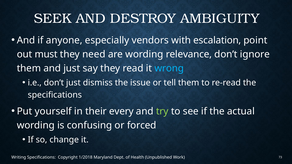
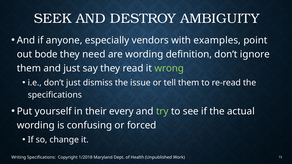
escalation: escalation -> examples (217, 40)
must: must -> bode (46, 54)
relevance: relevance -> definition (189, 54)
wrong colour: light blue -> light green (169, 68)
